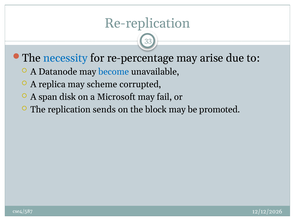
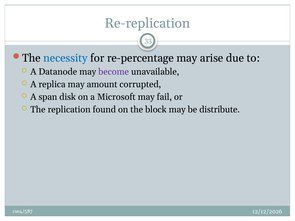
become colour: blue -> purple (114, 72)
scheme: scheme -> amount (102, 84)
sends: sends -> found (104, 110)
promoted: promoted -> distribute (220, 110)
